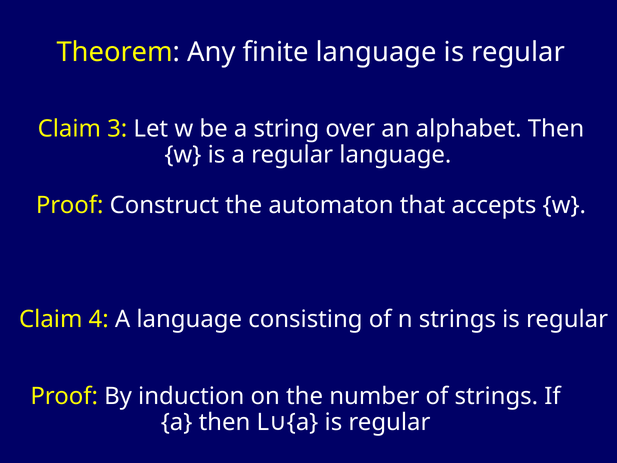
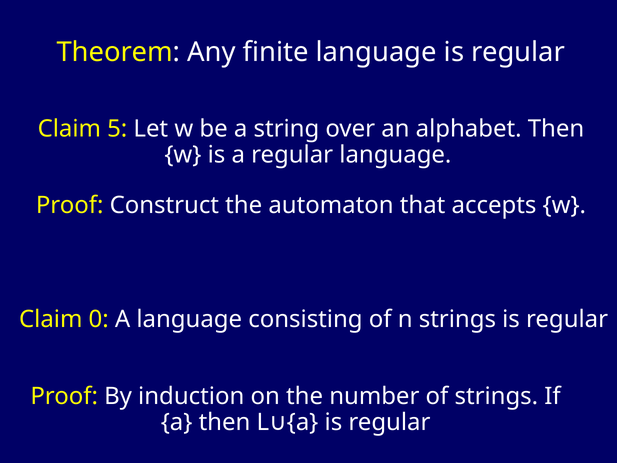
3: 3 -> 5 (117, 129)
4: 4 -> 0 (99, 319)
